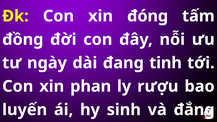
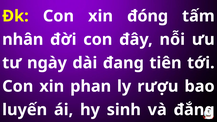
đồng: đồng -> nhân (23, 40)
tinh: tinh -> tiên (165, 63)
